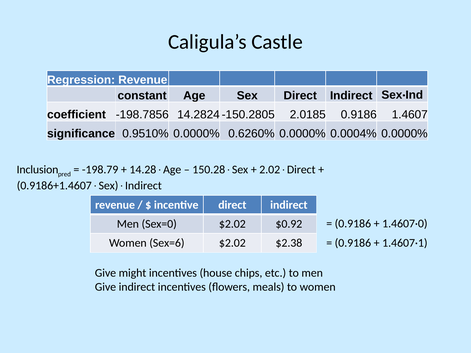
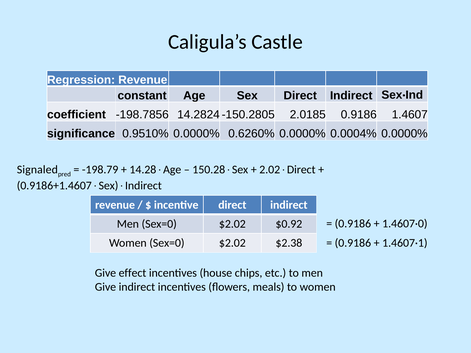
Inclusion: Inclusion -> Signaled (37, 170)
Women Sex=6: Sex=6 -> Sex=0 (167, 243)
might: might -> effect (132, 273)
